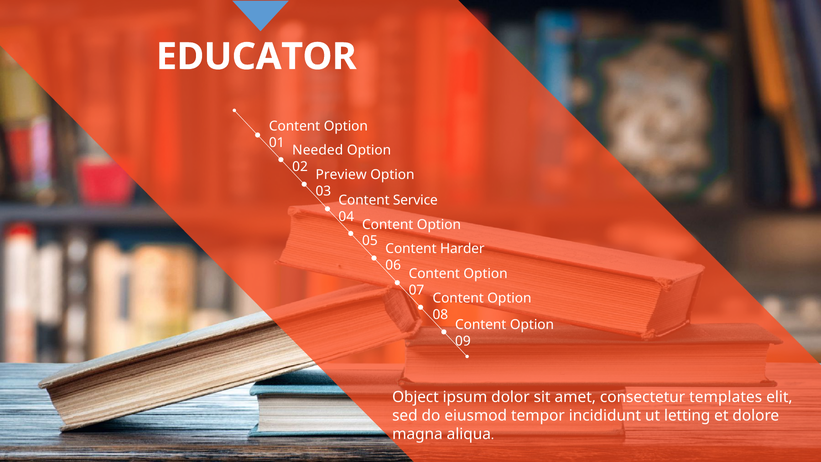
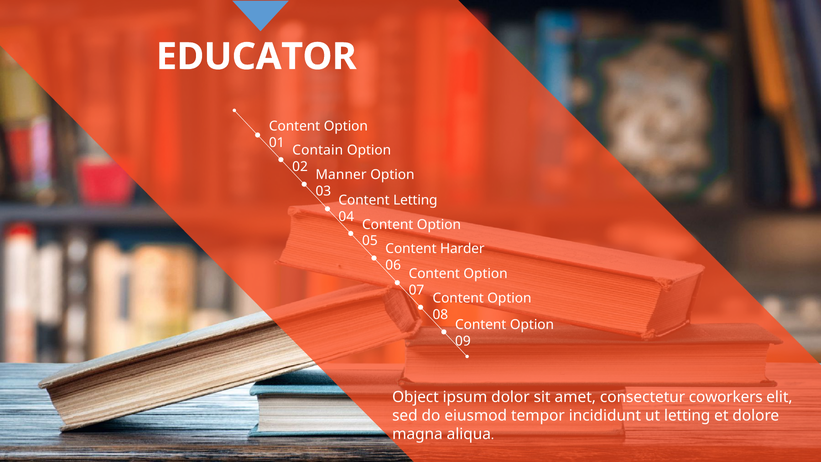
Needed: Needed -> Contain (318, 150)
Preview: Preview -> Manner (341, 175)
Content Service: Service -> Letting (415, 200)
templates: templates -> coworkers (726, 397)
